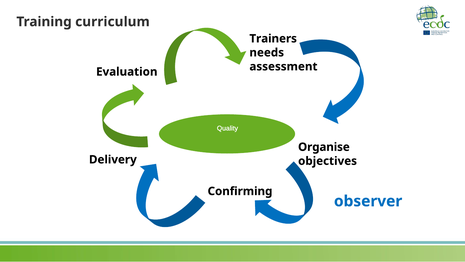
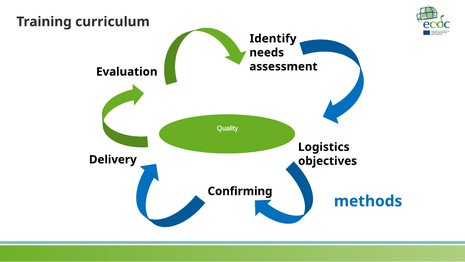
Trainers: Trainers -> Identify (273, 39)
Organise: Organise -> Logistics (324, 147)
observer: observer -> methods (368, 201)
